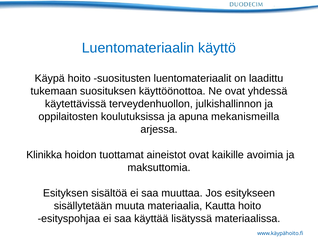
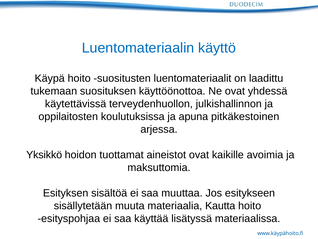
mekanismeilla: mekanismeilla -> pitkäkestoinen (245, 116)
Klinikka: Klinikka -> Yksikkö (44, 155)
